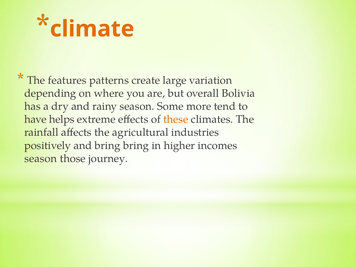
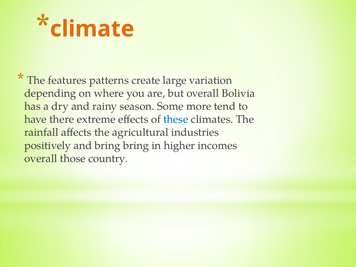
helps: helps -> there (62, 119)
these colour: orange -> blue (176, 119)
season: season -> overall (41, 158)
journey: journey -> country (108, 158)
